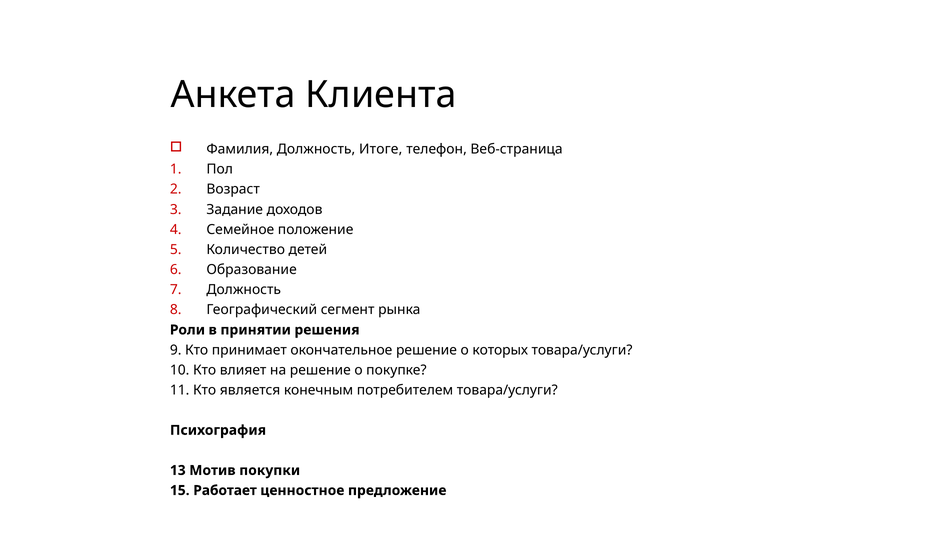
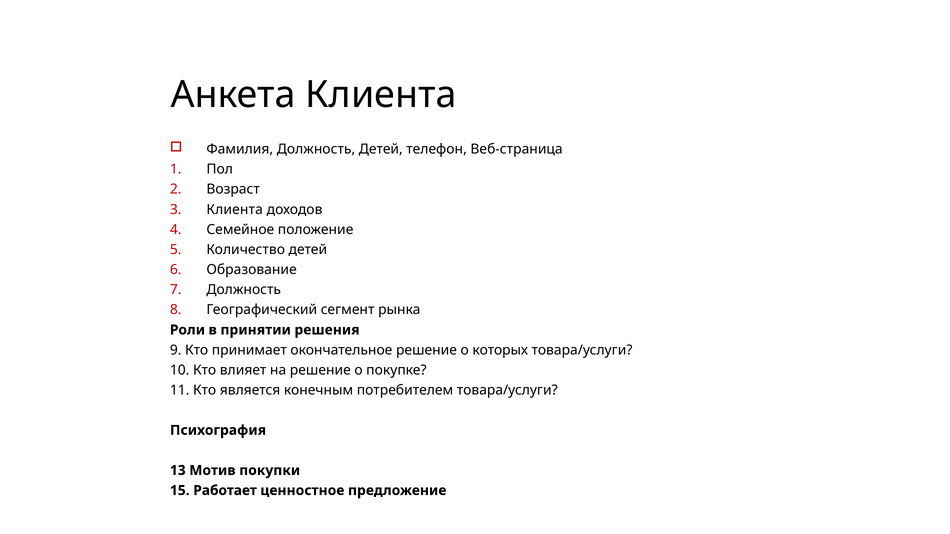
Должность Итоге: Итоге -> Детей (381, 149)
Задание: Задание -> Клиента (235, 210)
